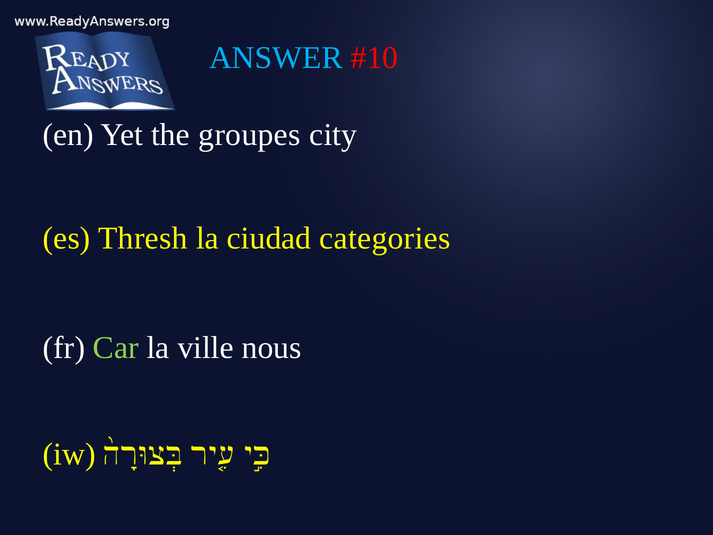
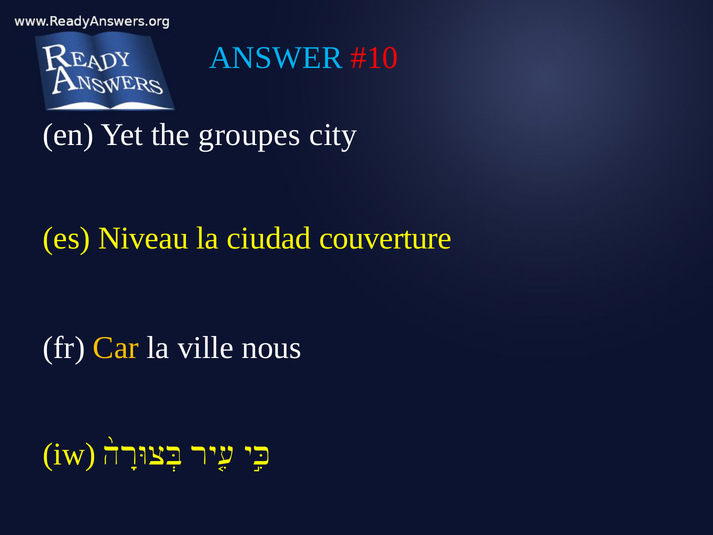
Thresh: Thresh -> Niveau (143, 238)
categories: categories -> couverture (385, 238)
Car colour: light green -> yellow (116, 348)
